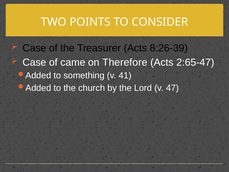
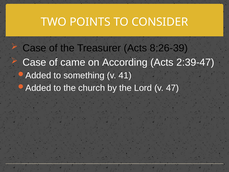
Therefore: Therefore -> According (125, 62)
2:65-47: 2:65-47 -> 2:39-47 (195, 62)
